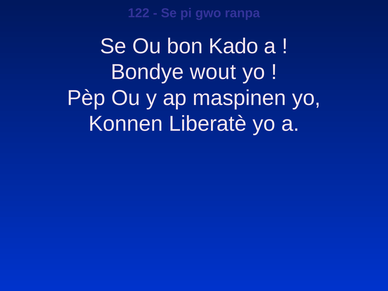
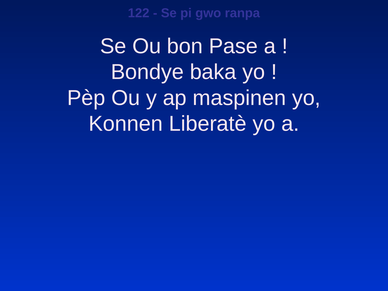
Kado: Kado -> Pase (233, 46)
wout: wout -> baka (213, 72)
